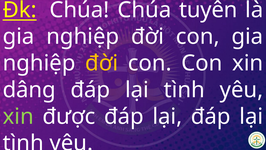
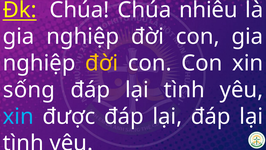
tuyên: tuyên -> nhiêu (208, 10)
dâng: dâng -> sống (29, 90)
xin colour: light green -> light blue (18, 116)
